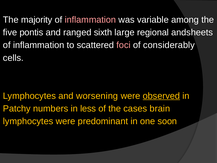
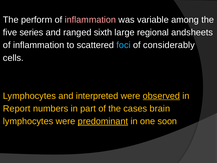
majority: majority -> perform (37, 20)
pontis: pontis -> series (31, 32)
foci colour: pink -> light blue (124, 45)
worsening: worsening -> interpreted (97, 96)
Patchy: Patchy -> Report (17, 108)
less: less -> part (88, 108)
predominant underline: none -> present (103, 121)
